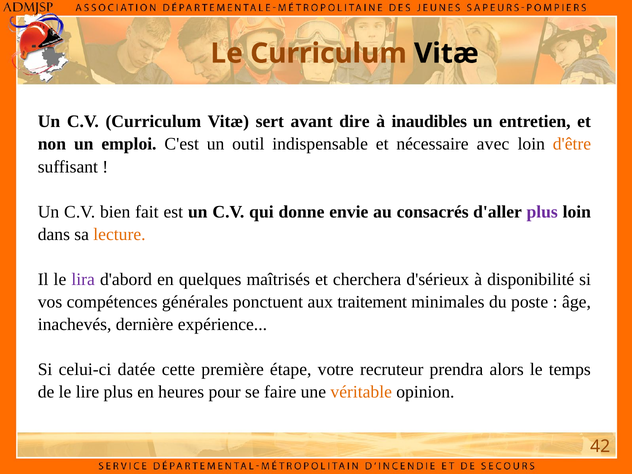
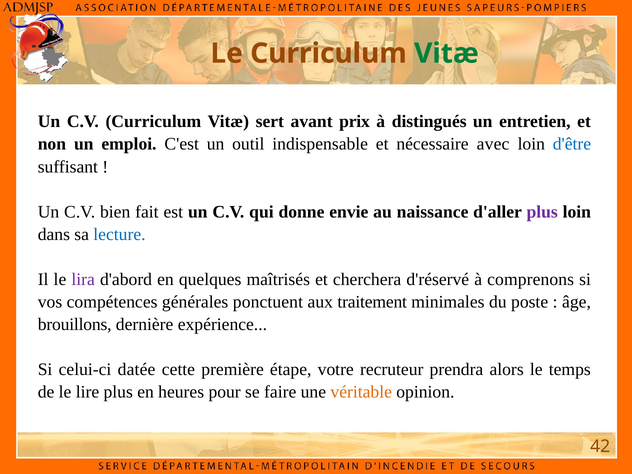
Vitæ colour: black -> green (446, 53)
dire: dire -> prix (355, 122)
inaudibles: inaudibles -> distingués (429, 122)
d'être colour: orange -> blue (572, 144)
consacrés: consacrés -> naissance (433, 212)
lecture colour: orange -> blue (119, 234)
d'sérieux: d'sérieux -> d'réservé (438, 279)
disponibilité: disponibilité -> comprenons (531, 279)
inachevés: inachevés -> brouillons (75, 325)
